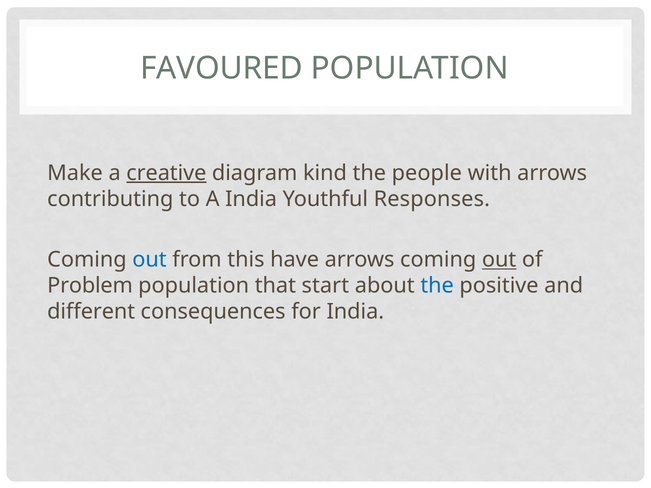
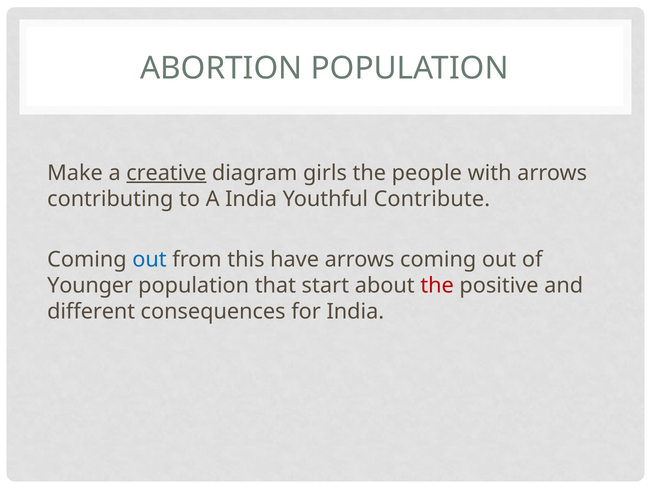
FAVOURED: FAVOURED -> ABORTION (221, 68)
kind: kind -> girls (325, 173)
Responses: Responses -> Contribute (432, 199)
out underline: present -> none (499, 260)
Problem: Problem -> Younger (90, 286)
the colour: blue -> red (437, 286)
